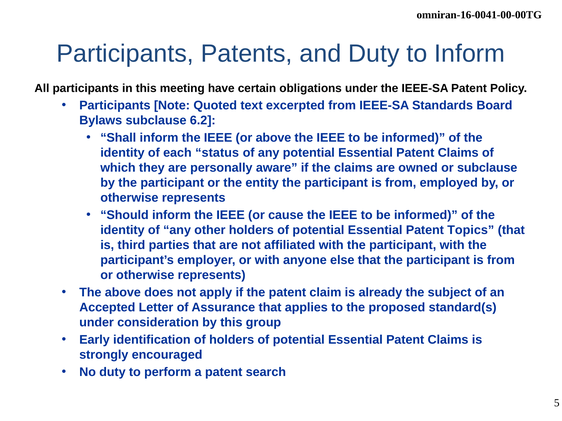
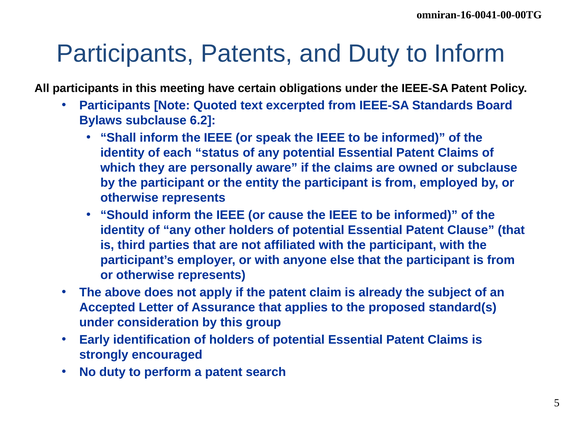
or above: above -> speak (273, 138)
Topics: Topics -> Clause (471, 230)
